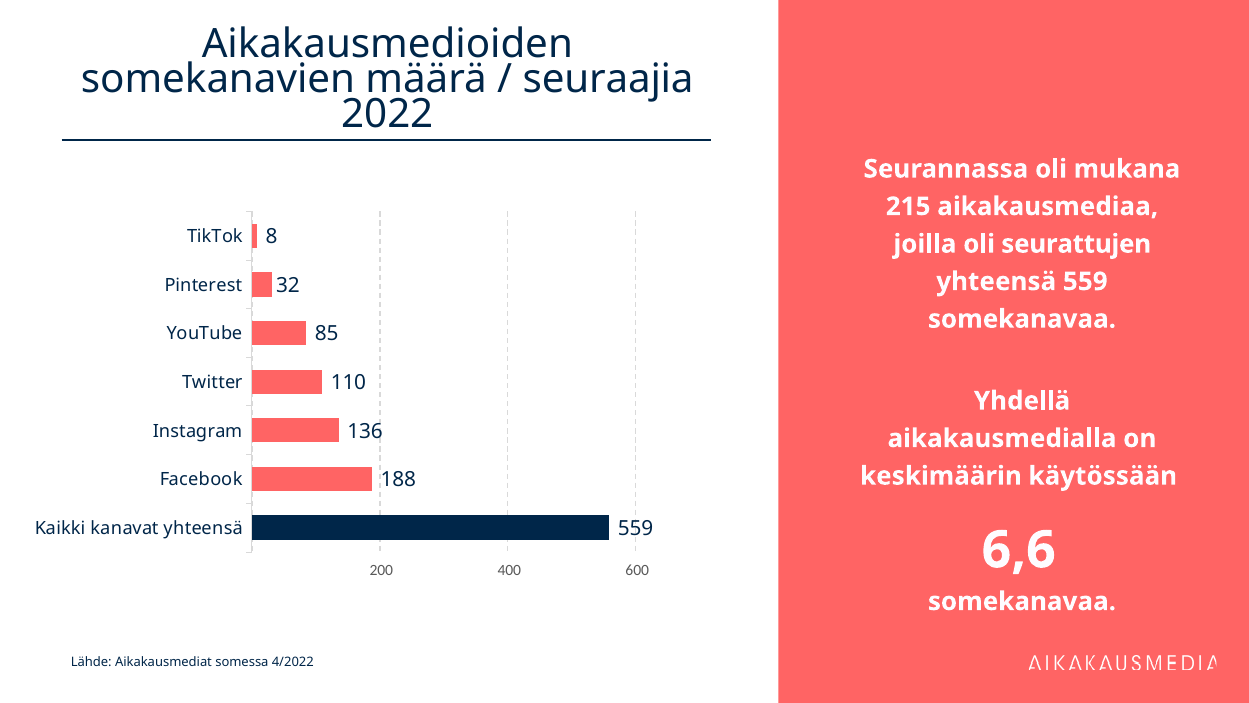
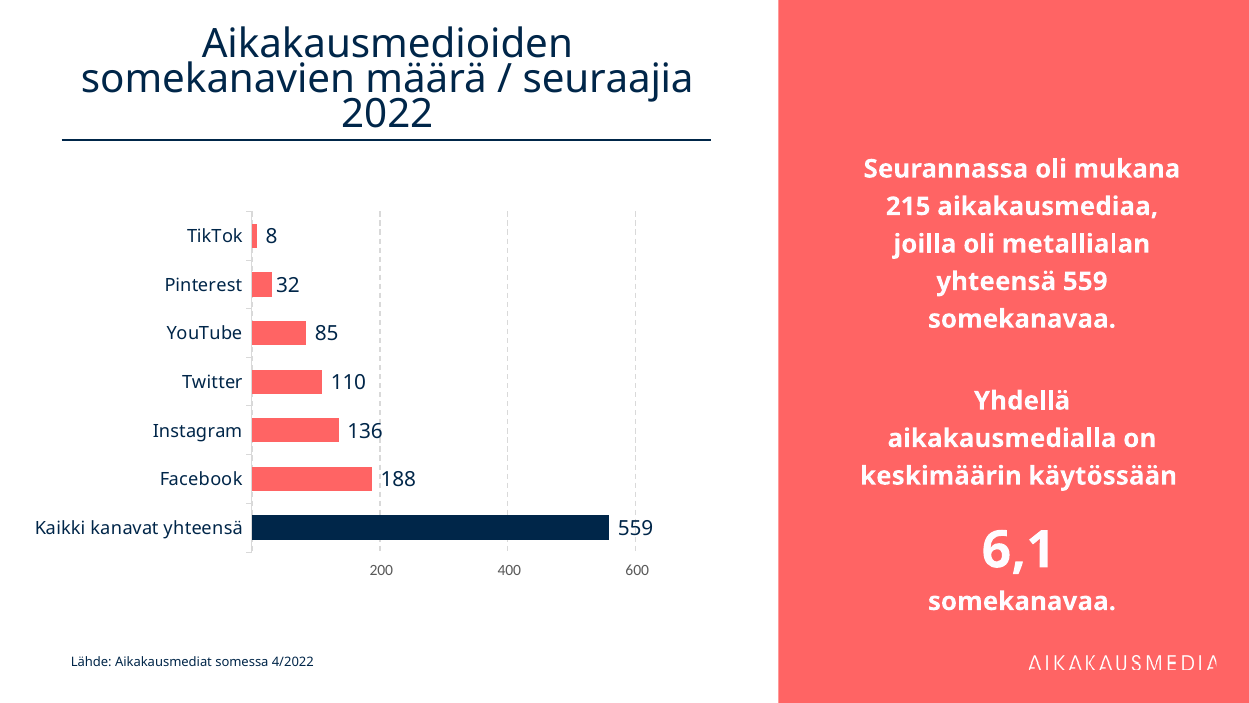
seurattujen: seurattujen -> metallialan (1076, 244)
6,6: 6,6 -> 6,1 (1019, 550)
